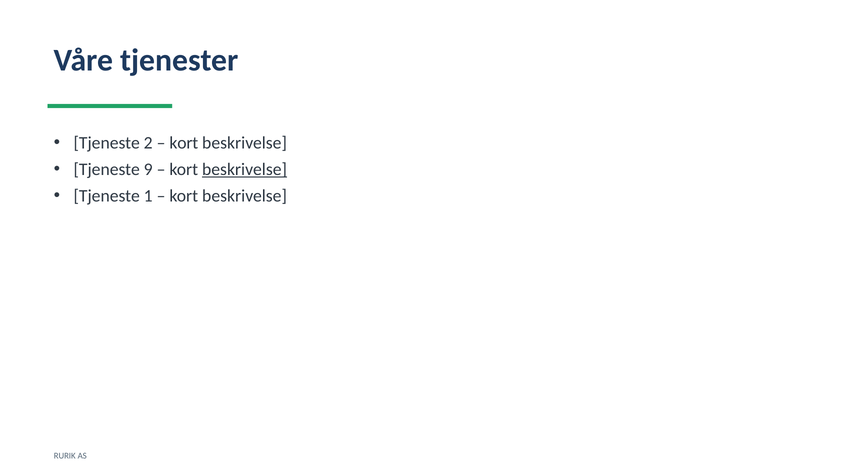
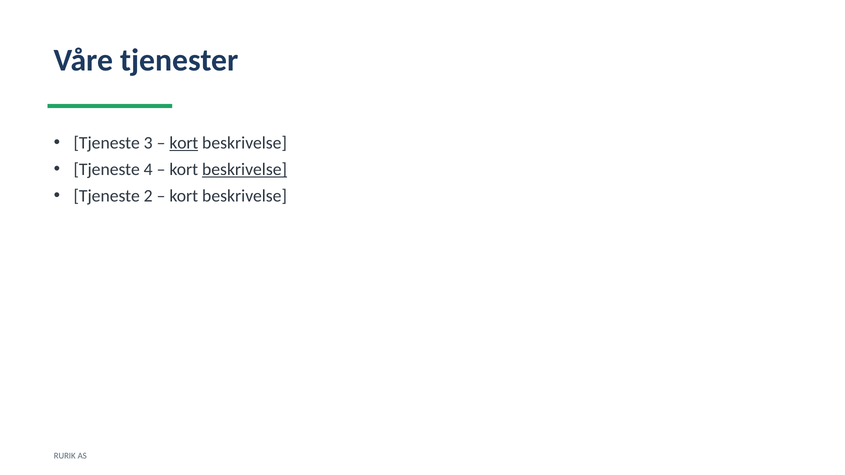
2: 2 -> 3 (148, 143)
kort underline: none -> present (184, 143)
9: 9 -> 4 (148, 170)
1: 1 -> 2 (148, 196)
